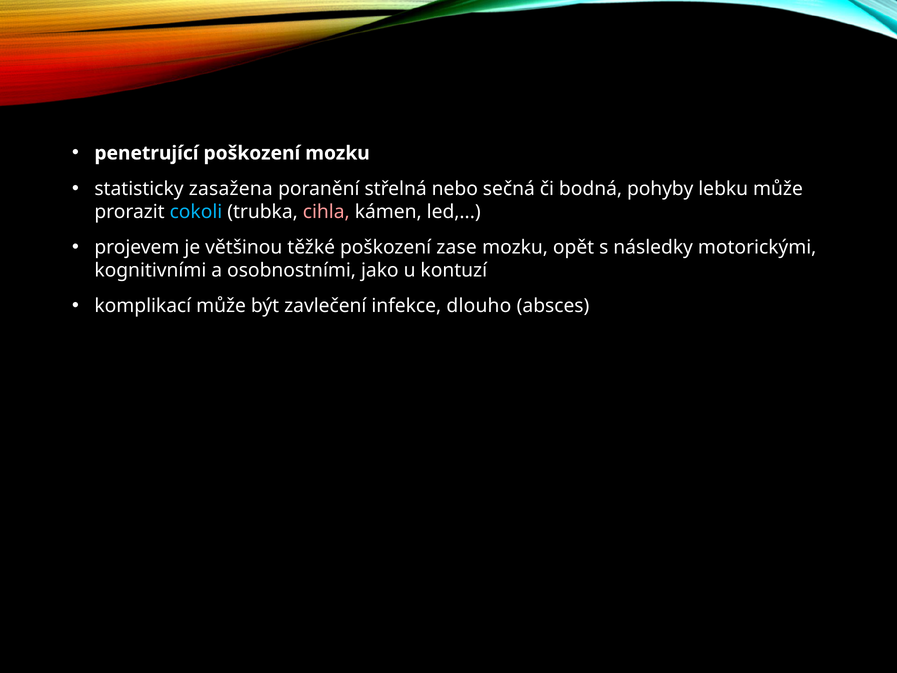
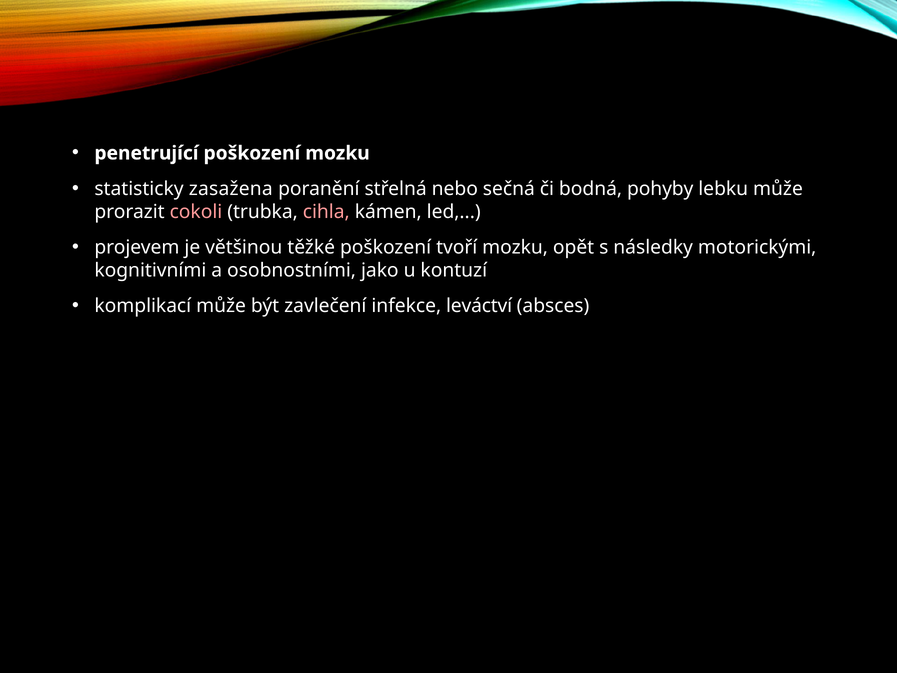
cokoli colour: light blue -> pink (196, 212)
zase: zase -> tvoří (457, 247)
dlouho: dlouho -> leváctví (479, 306)
